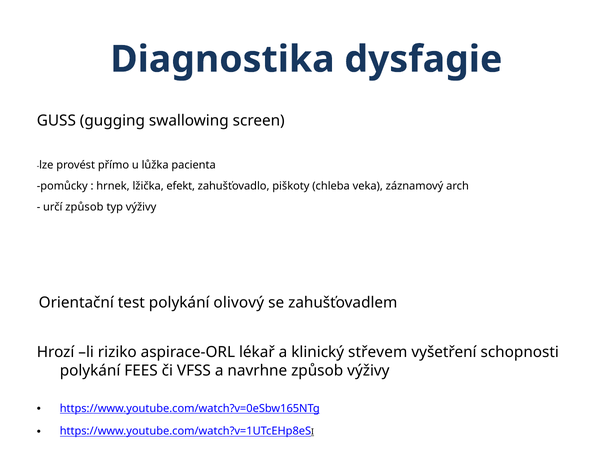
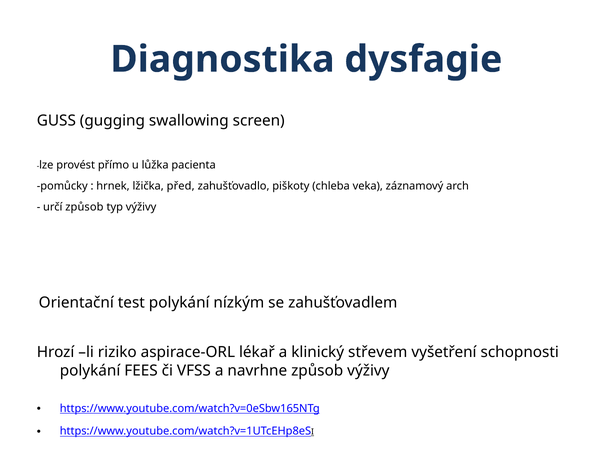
efekt: efekt -> před (181, 186)
olivový: olivový -> nízkým (239, 303)
